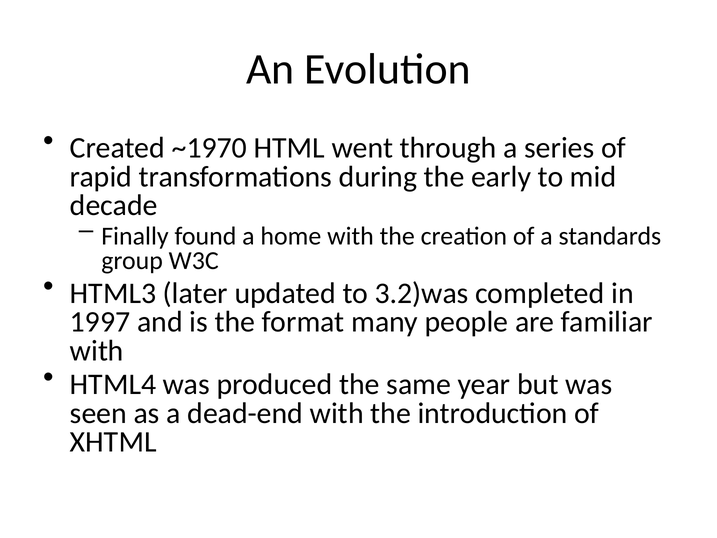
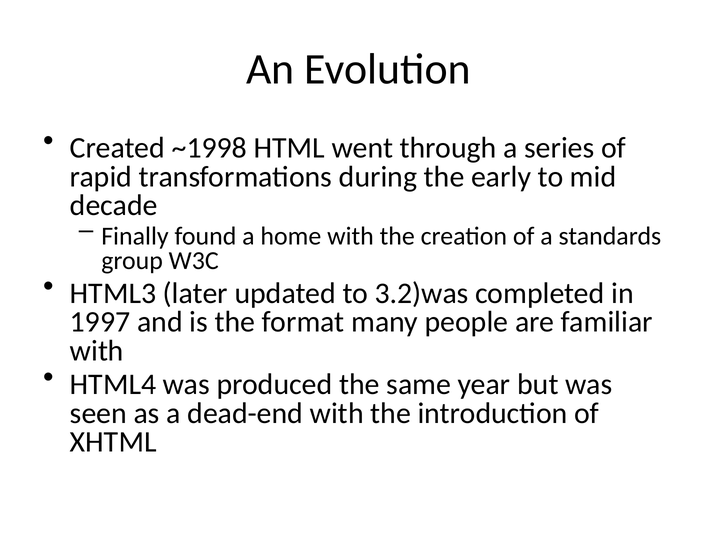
~1970: ~1970 -> ~1998 (209, 148)
